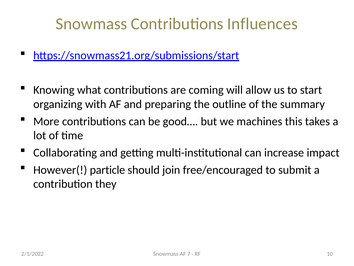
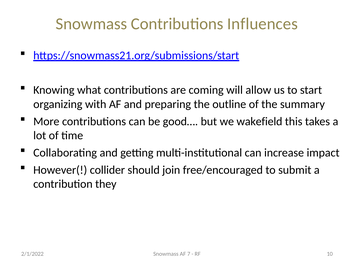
machines: machines -> wakefield (259, 121)
particle: particle -> collider (107, 170)
